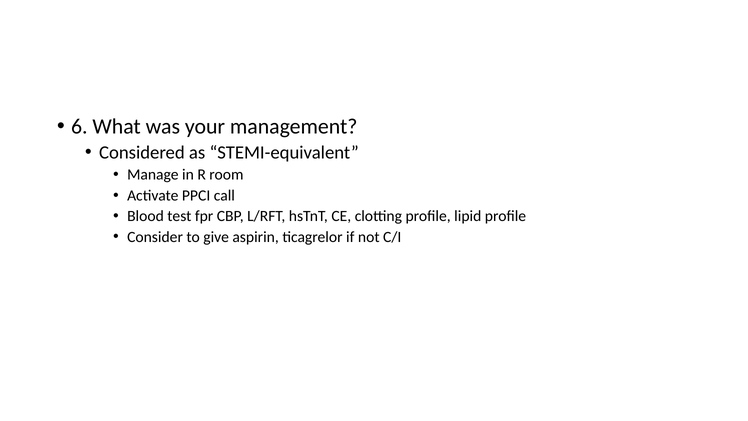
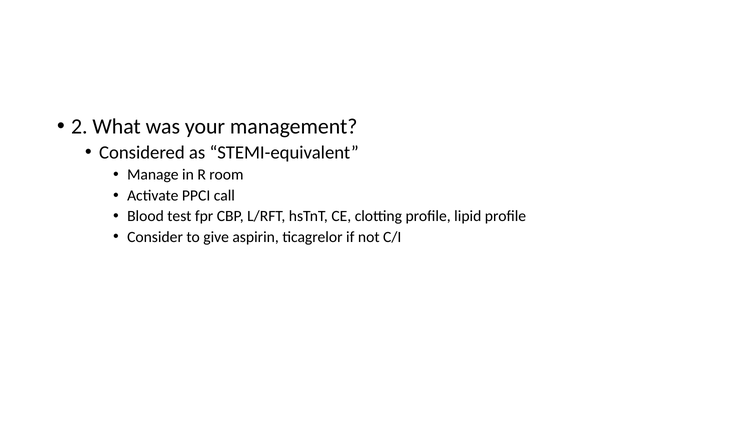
6: 6 -> 2 (79, 126)
